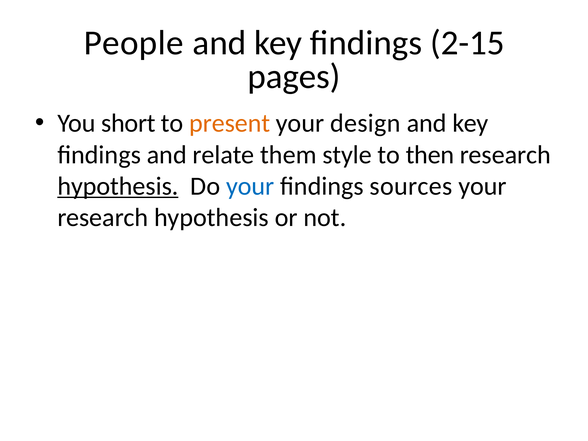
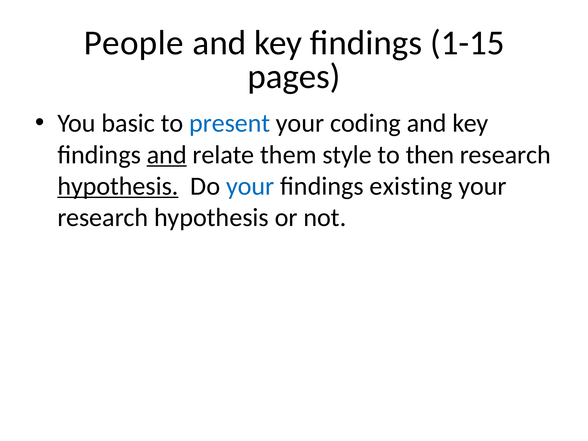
2-15: 2-15 -> 1-15 (467, 43)
short: short -> basic (128, 123)
present colour: orange -> blue (230, 123)
design: design -> coding (365, 123)
and underline: none -> present (167, 155)
sources: sources -> existing (411, 186)
